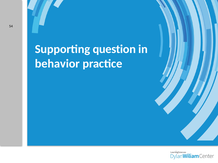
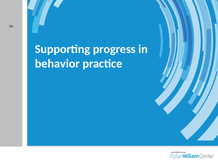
question: question -> progress (114, 49)
